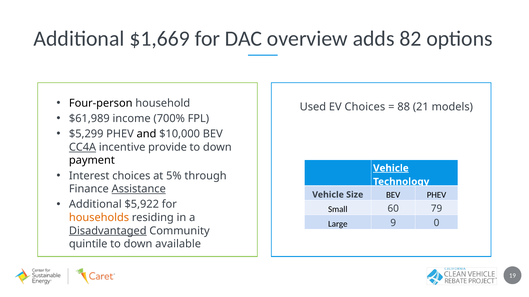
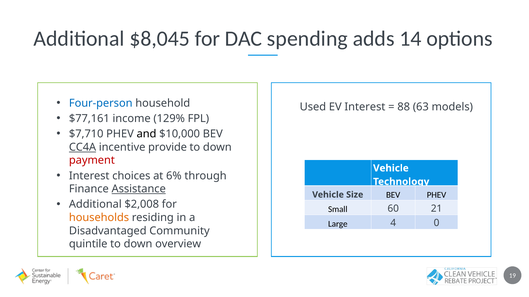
$1,669: $1,669 -> $8,045 (160, 39)
overview: overview -> spending (307, 39)
82: 82 -> 14 (410, 39)
Four-person colour: black -> blue (101, 103)
EV Choices: Choices -> Interest (365, 107)
21: 21 -> 63 (421, 107)
$61,989: $61,989 -> $77,161 (89, 119)
700%: 700% -> 129% (169, 119)
$5,299: $5,299 -> $7,710 (86, 134)
payment colour: black -> red (92, 161)
Vehicle underline: present -> none (391, 169)
5%: 5% -> 6% (174, 176)
$5,922: $5,922 -> $2,008 (142, 205)
79: 79 -> 21 (437, 209)
9: 9 -> 4 (393, 223)
Disadvantaged underline: present -> none (108, 231)
available: available -> overview (178, 244)
